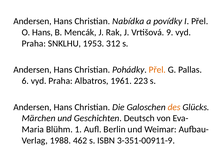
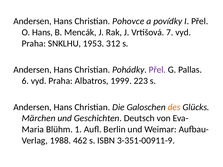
Nabídka: Nabídka -> Pohovce (128, 21)
9: 9 -> 7 (170, 32)
Přel colour: orange -> purple (157, 70)
1961: 1961 -> 1999 (121, 81)
